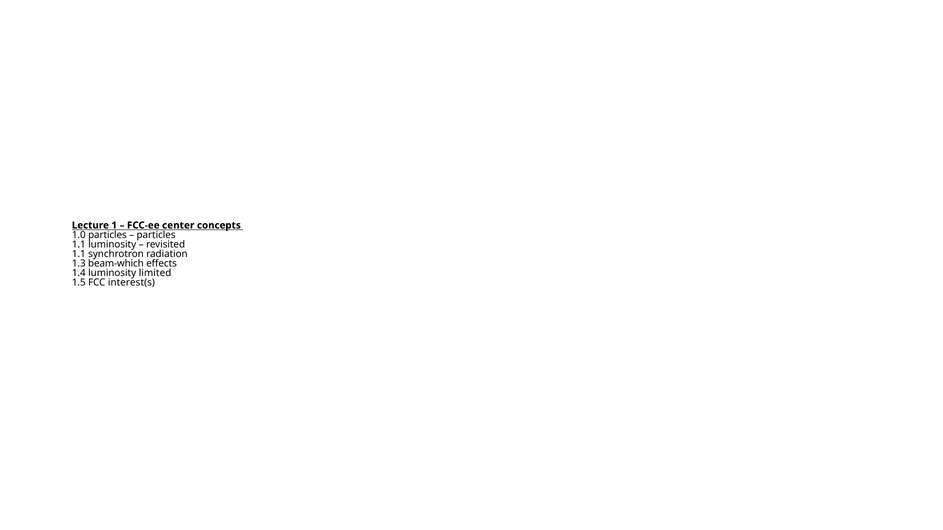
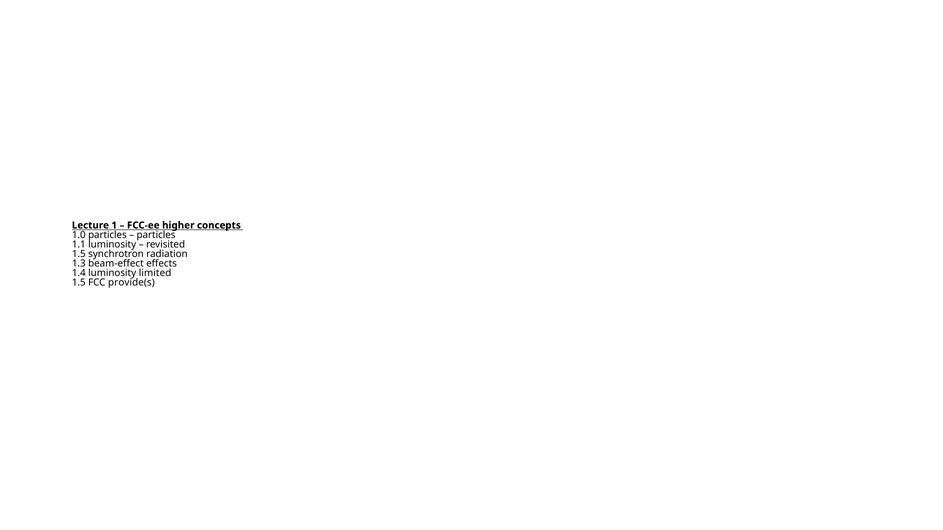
center: center -> higher (178, 225)
1.1: 1.1 -> 1.5 (79, 254)
beam-which: beam-which -> beam-effect (116, 264)
interest(s: interest(s -> provide(s (131, 283)
